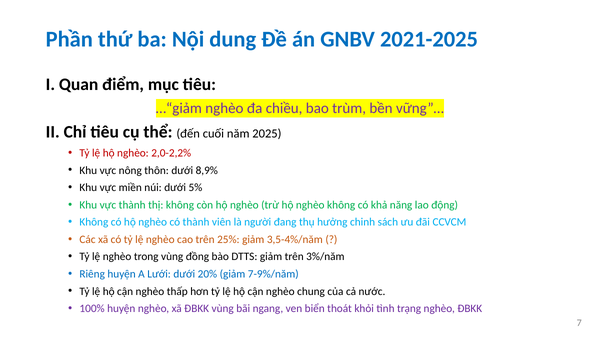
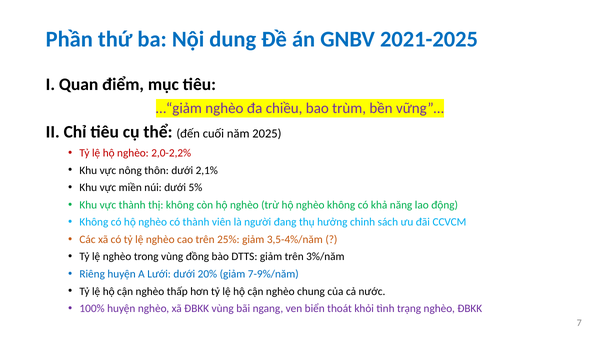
8,9%: 8,9% -> 2,1% (207, 170)
